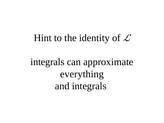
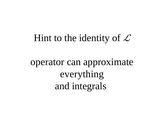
integrals: integrals -> operator (47, 62)
